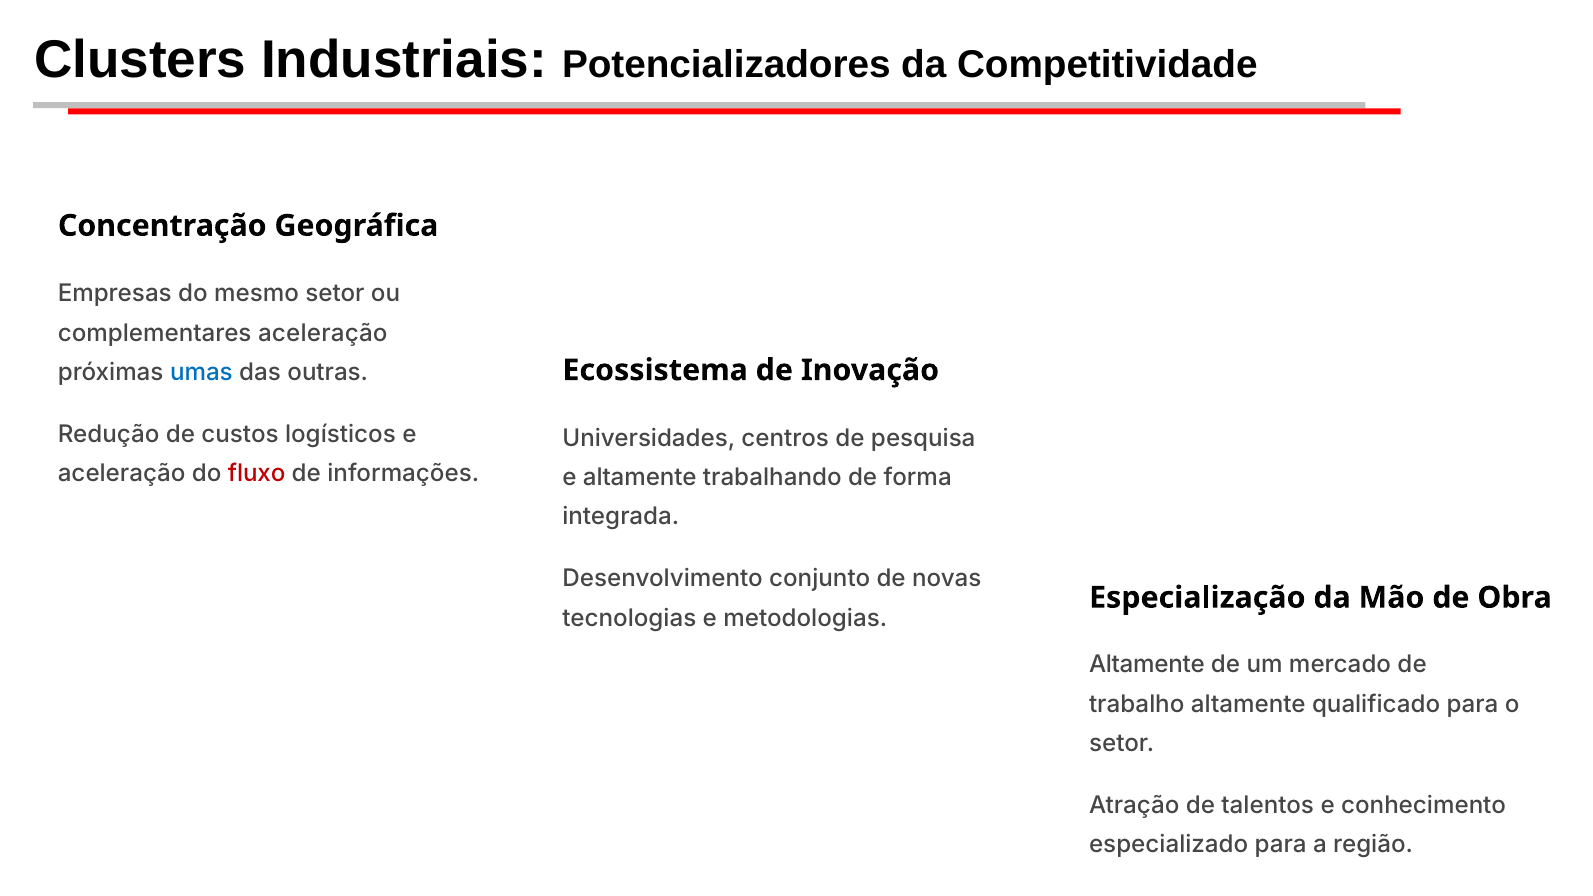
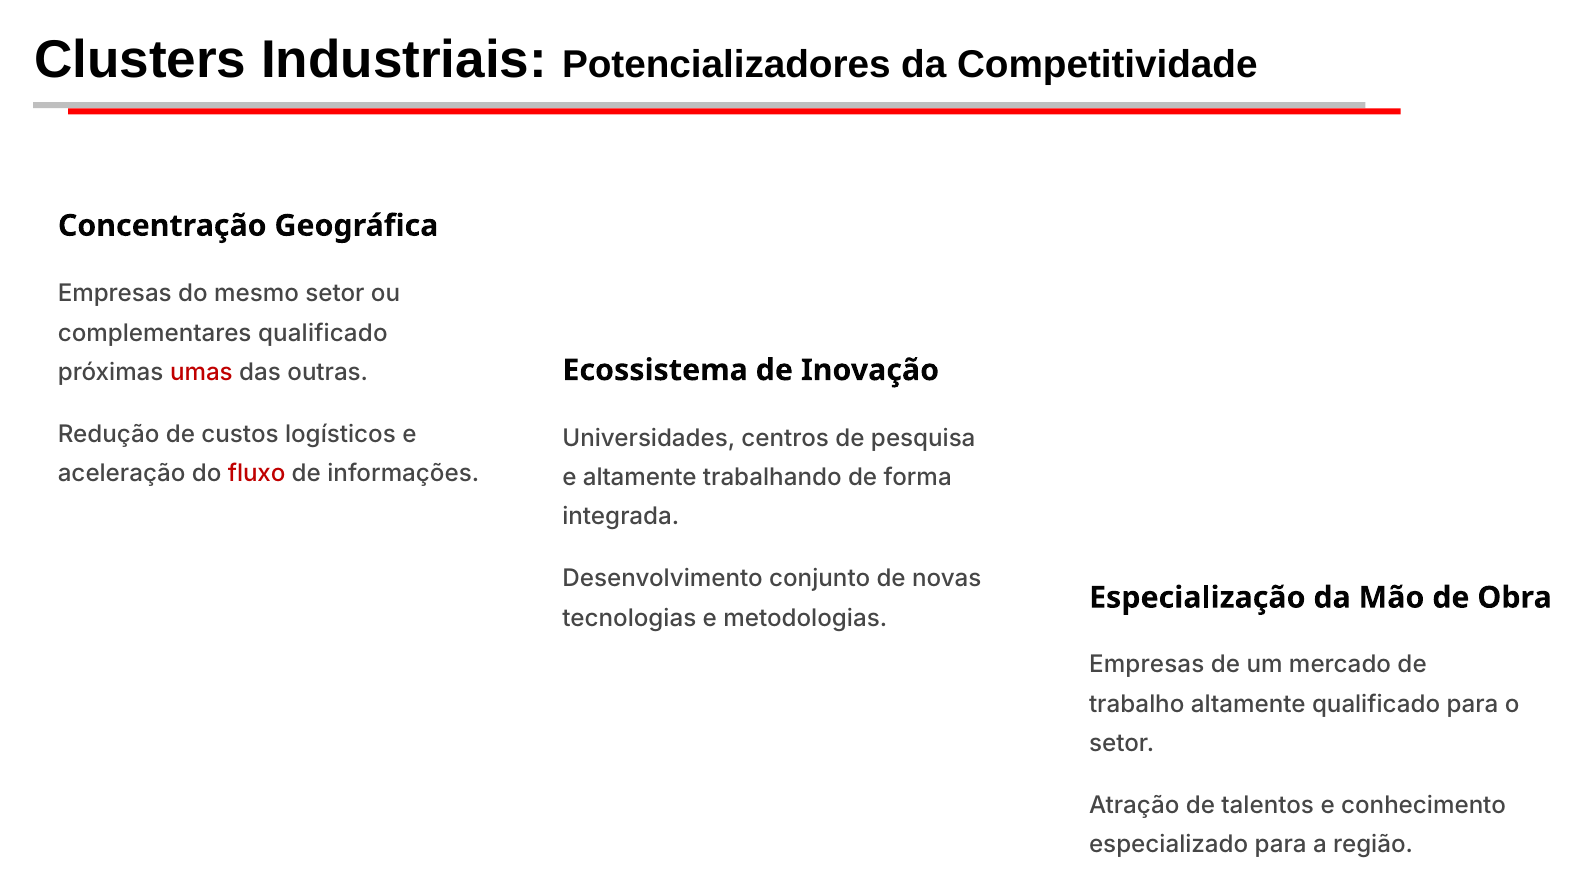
complementares aceleração: aceleração -> qualificado (323, 333)
umas colour: blue -> red (201, 372)
Altamente: Altamente -> Empresas (1147, 665)
